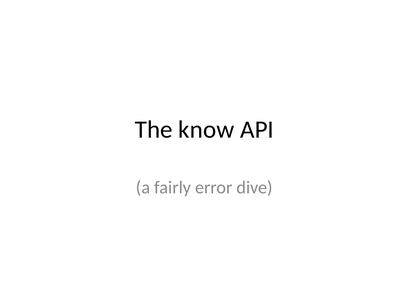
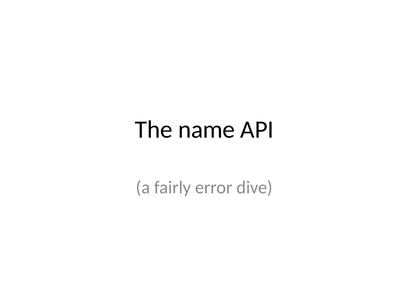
know: know -> name (207, 130)
